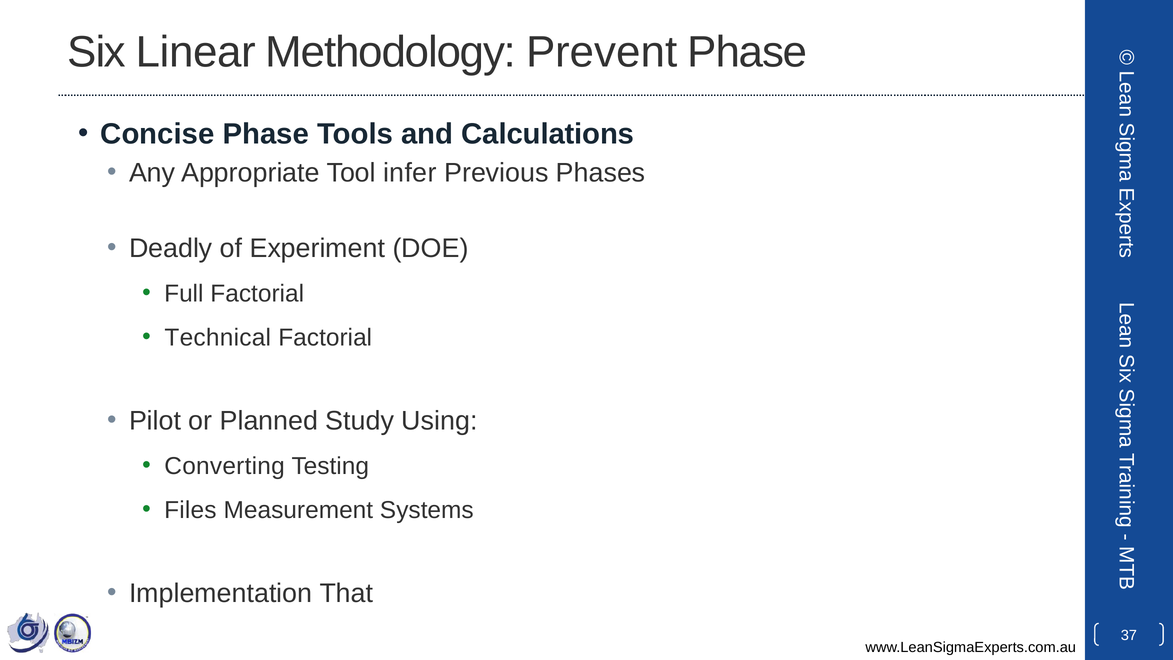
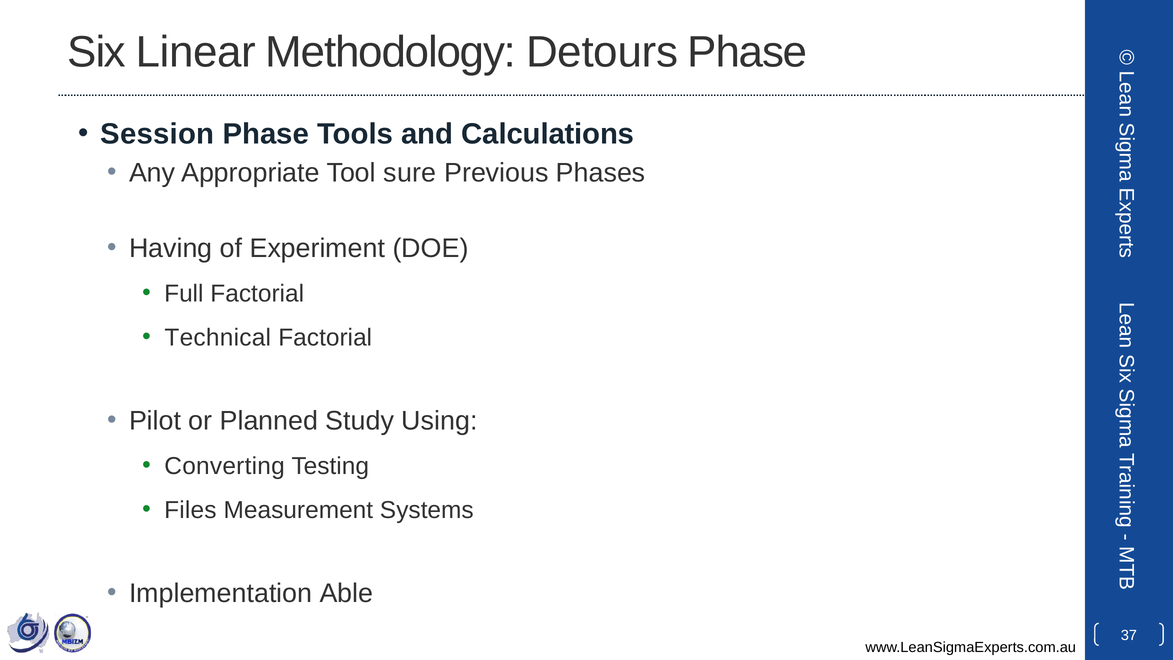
Prevent: Prevent -> Detours (602, 52)
Concise: Concise -> Session (157, 134)
infer: infer -> sure (410, 173)
Deadly: Deadly -> Having (171, 248)
That: That -> Able (346, 593)
